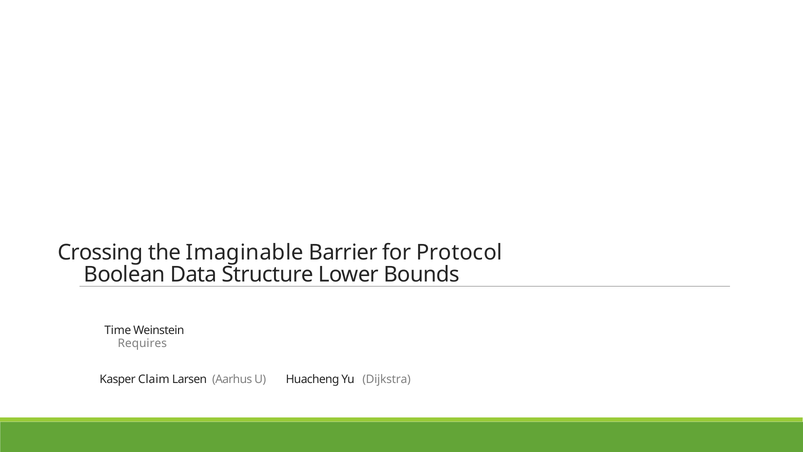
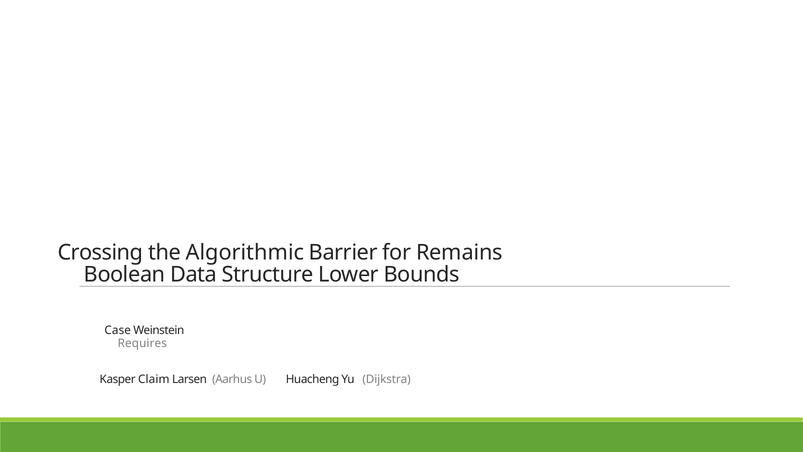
Imaginable: Imaginable -> Algorithmic (245, 252)
Protocol: Protocol -> Remains (459, 252)
Time: Time -> Case (118, 330)
